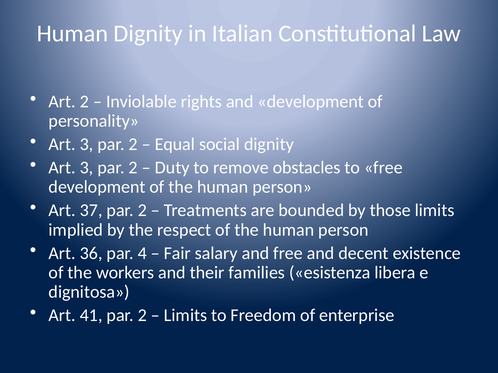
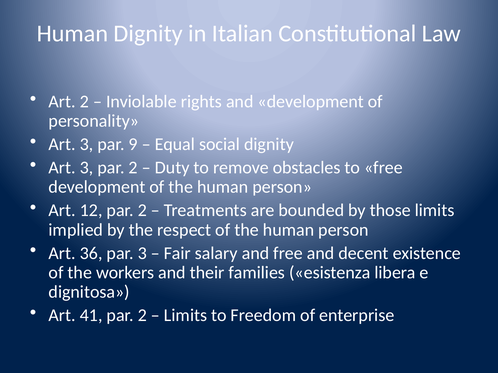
2: 2 -> 9 (133, 144)
37: 37 -> 12 (91, 211)
par 4: 4 -> 3 (142, 253)
